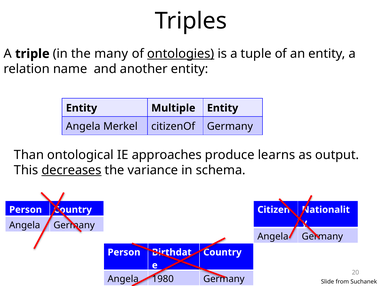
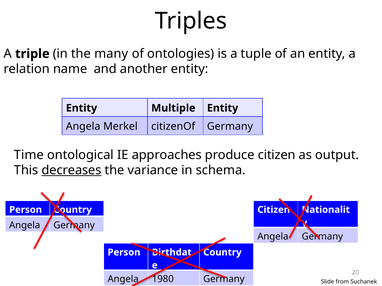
ontologies underline: present -> none (181, 54)
Than: Than -> Time (29, 155)
produce learns: learns -> citizen (277, 155)
